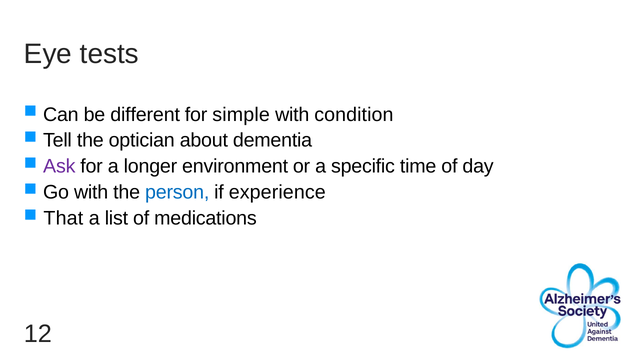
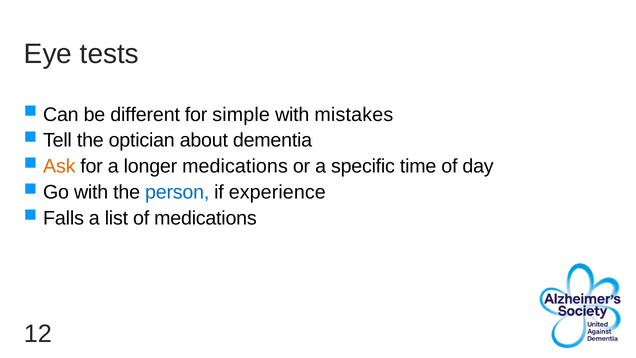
condition: condition -> mistakes (354, 114)
Ask colour: purple -> orange (59, 166)
longer environment: environment -> medications (235, 166)
That: That -> Falls (64, 218)
